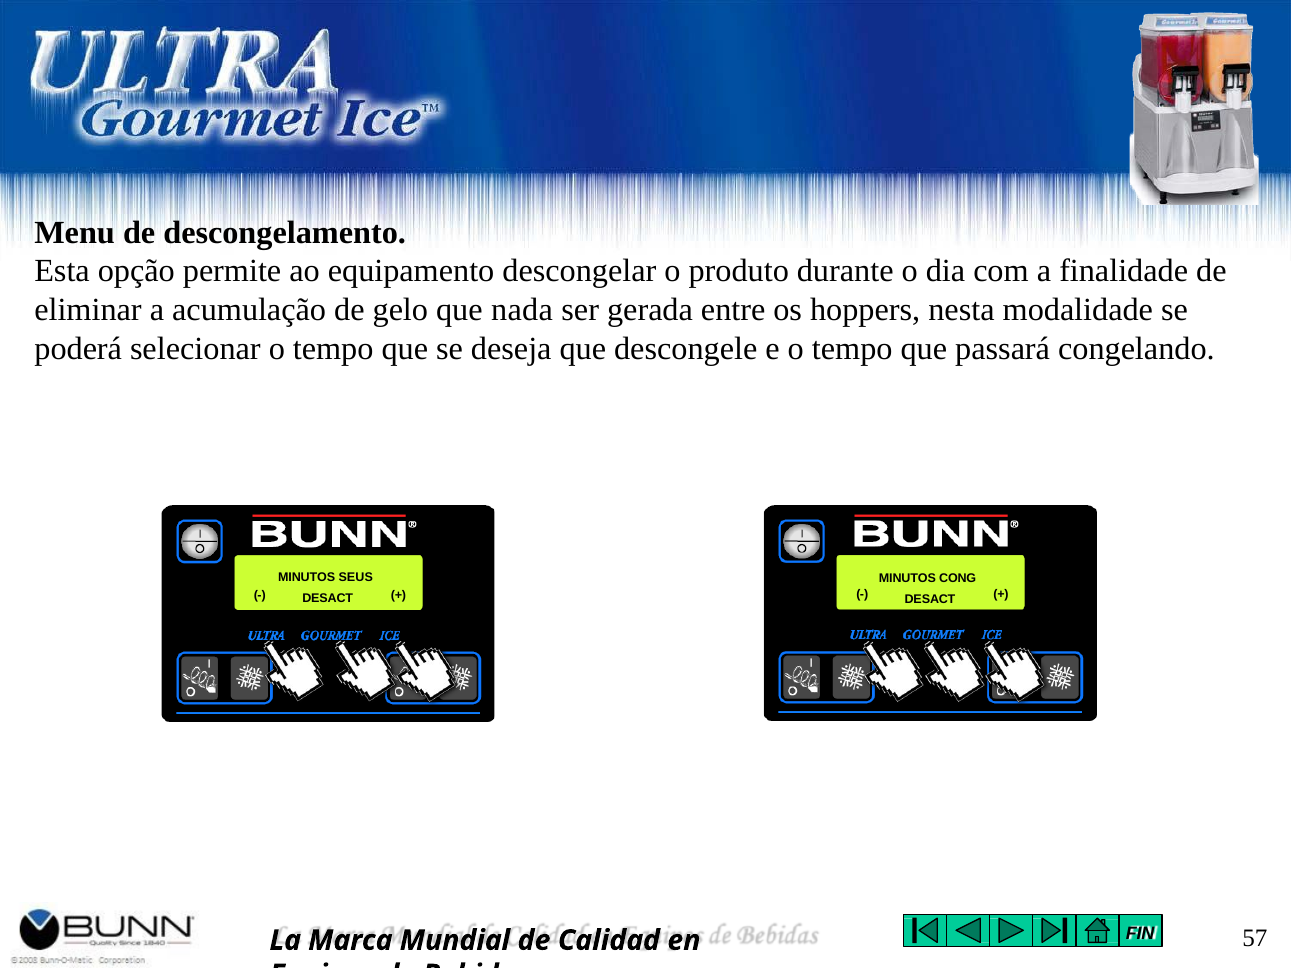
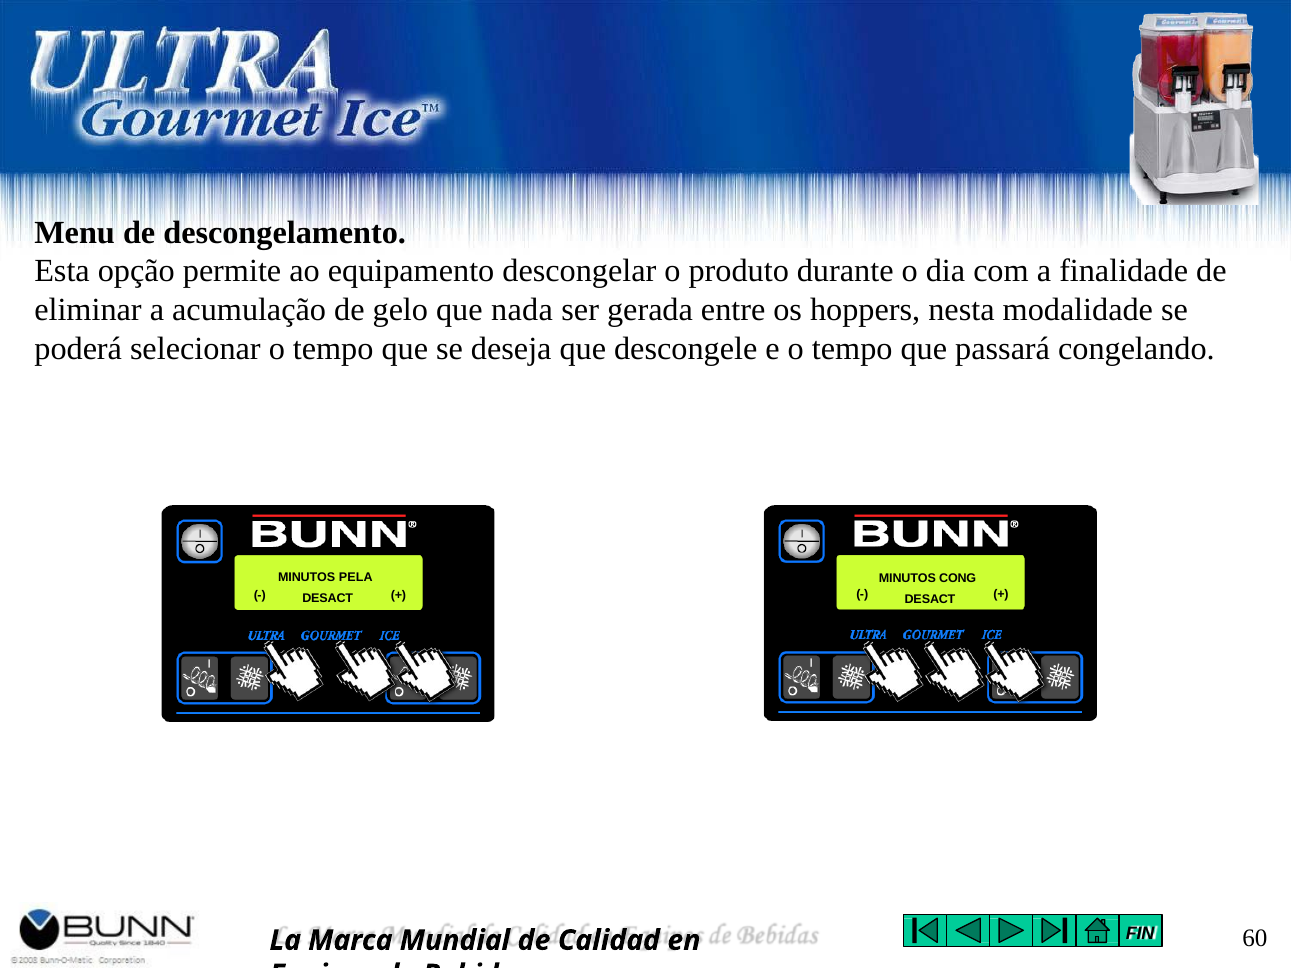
SEUS: SEUS -> PELA (356, 578)
57: 57 -> 60 (1255, 939)
